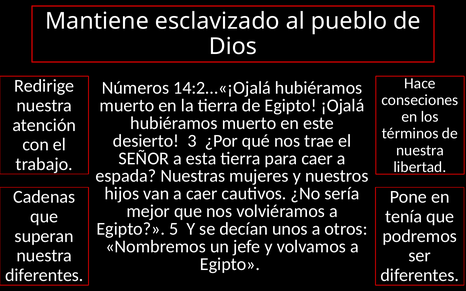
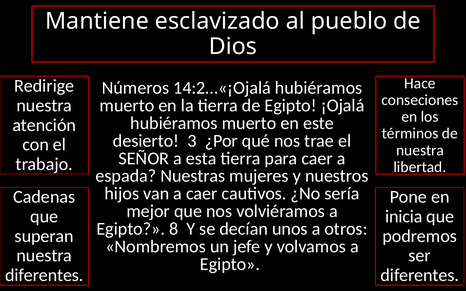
tenía: tenía -> inicia (404, 217)
5: 5 -> 8 (174, 229)
